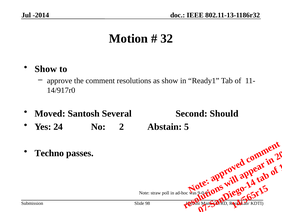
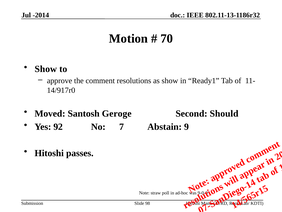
32: 32 -> 70 (167, 38)
Several: Several -> Geroge (117, 113)
24: 24 -> 92 (58, 126)
No 2: 2 -> 7 (122, 126)
Abstain 5: 5 -> 9 (186, 126)
Techno: Techno -> Hitoshi (49, 153)
